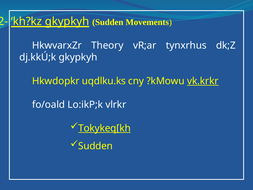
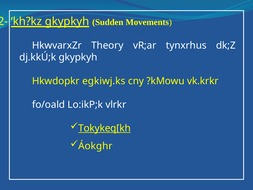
uqdlku.ks: uqdlku.ks -> egkiwj.ks (104, 81)
vk.krkr underline: present -> none (203, 81)
Sudden: Sudden -> Áokghr (95, 146)
